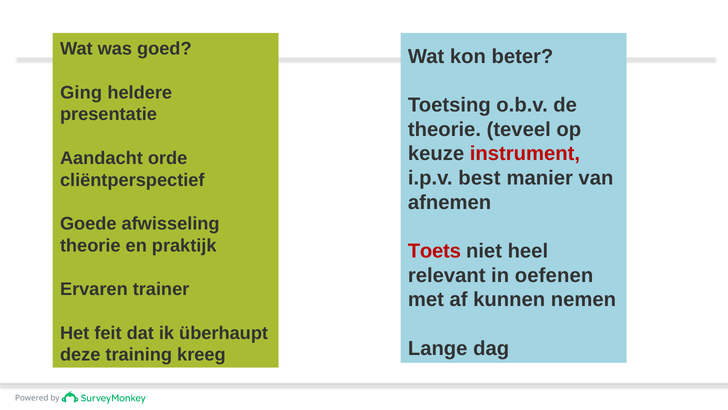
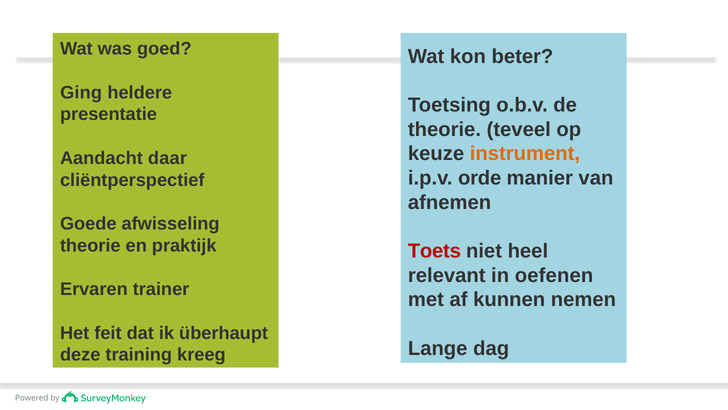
instrument colour: red -> orange (525, 154)
orde: orde -> daar (167, 158)
best: best -> orde (480, 178)
